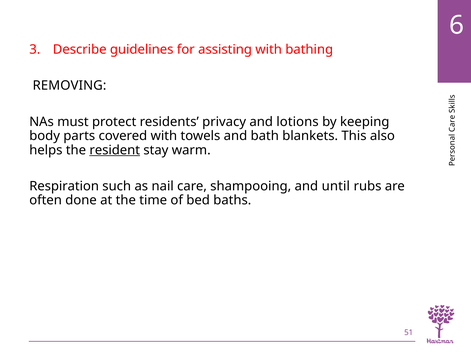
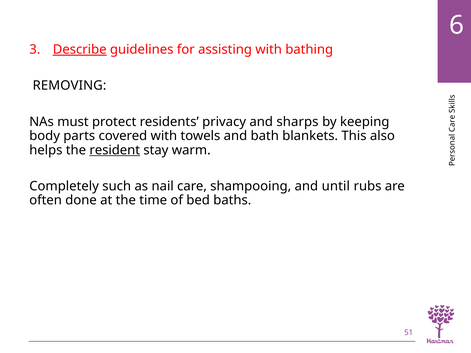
Describe underline: none -> present (80, 50)
lotions: lotions -> sharps (297, 122)
Respiration: Respiration -> Completely (64, 186)
